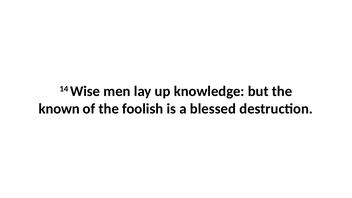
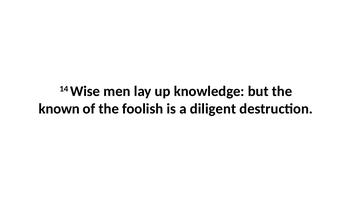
blessed: blessed -> diligent (213, 109)
